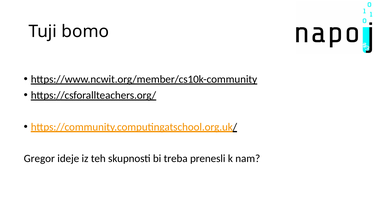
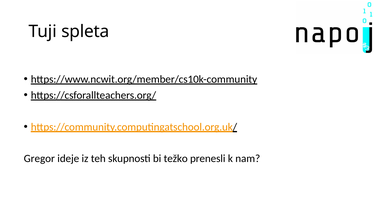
bomo: bomo -> spleta (85, 32)
treba: treba -> težko (176, 159)
